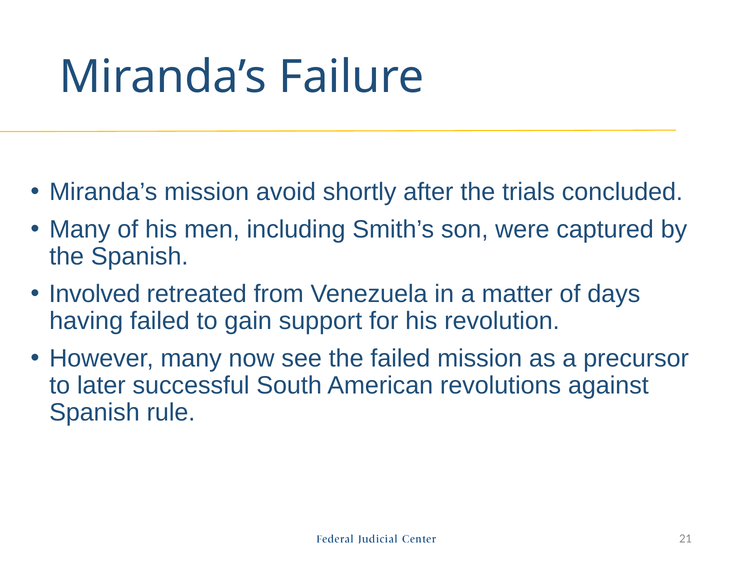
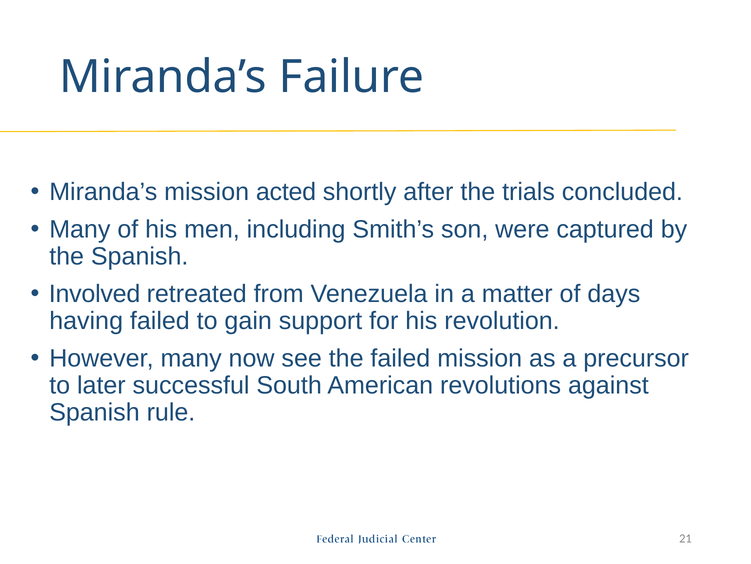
avoid: avoid -> acted (286, 192)
